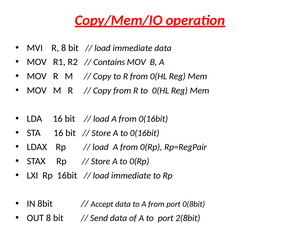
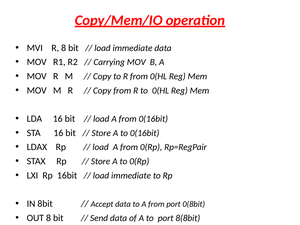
Contains: Contains -> Carrying (109, 62)
2(8bit: 2(8bit -> 8(8bit (188, 218)
